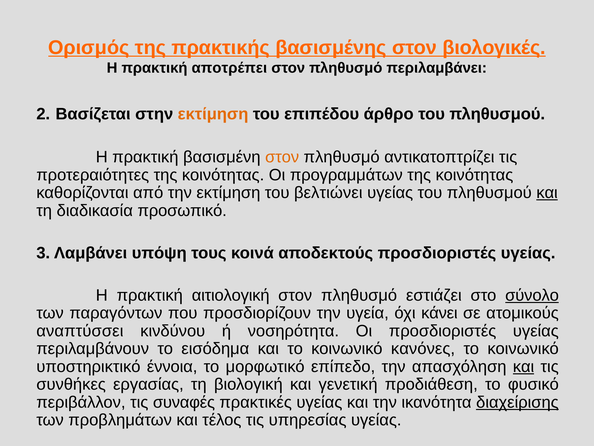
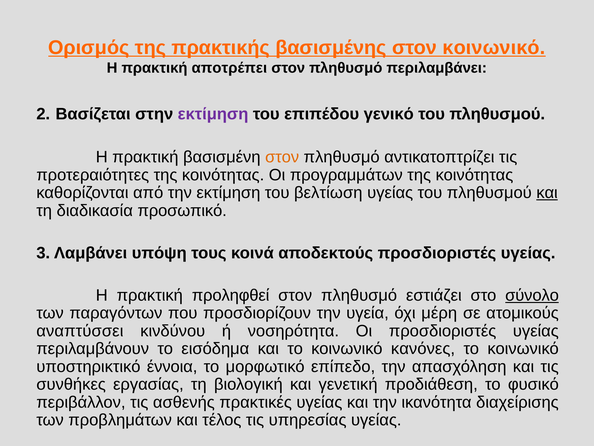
στον βιολογικές: βιολογικές -> κοινωνικό (494, 47)
εκτίμηση colour: orange -> purple (213, 114)
άρθρο: άρθρο -> γενικό (389, 114)
βελτιώνει: βελτιώνει -> βελτίωση (328, 193)
αιτιολογική: αιτιολογική -> προληφθεί (231, 295)
κάνει: κάνει -> μέρη (439, 313)
και underline: present -> none (524, 366)
συναφές: συναφές -> ασθενής (184, 402)
διαχείρισης underline: present -> none (517, 402)
